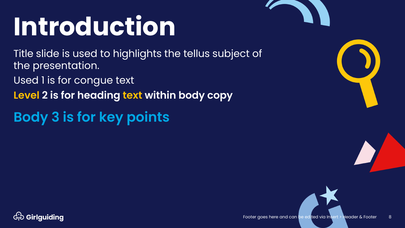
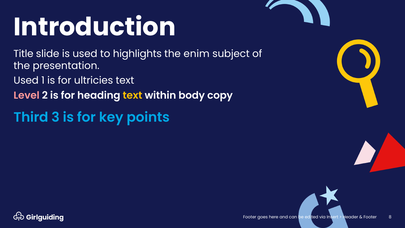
tellus: tellus -> enim (197, 54)
congue: congue -> ultricies (94, 81)
Level colour: yellow -> pink (27, 95)
Body: Body -> Third (31, 117)
